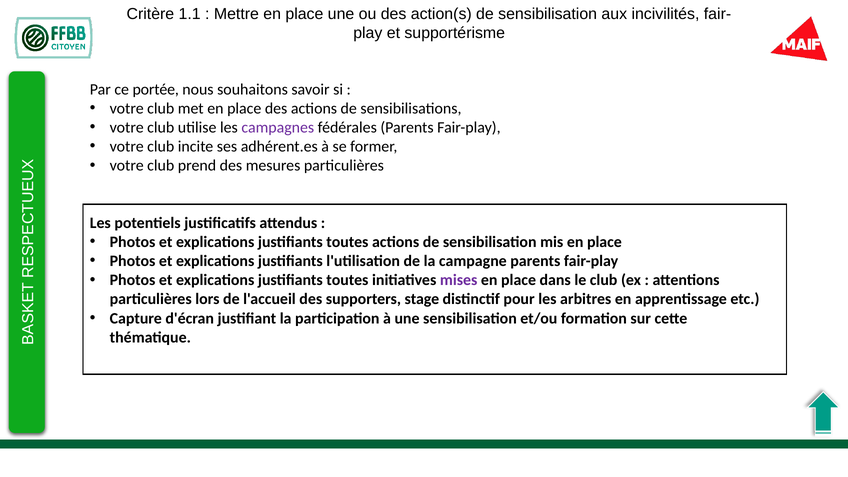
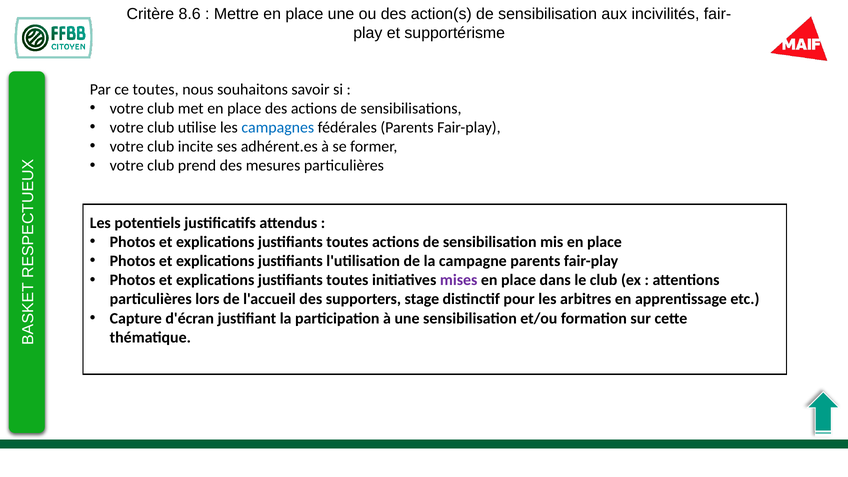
1.1: 1.1 -> 8.6 (190, 14)
ce portée: portée -> toutes (156, 89)
campagnes colour: purple -> blue (278, 127)
